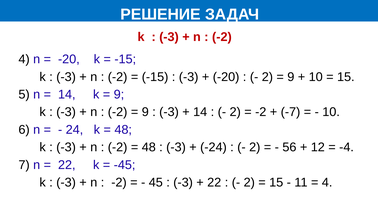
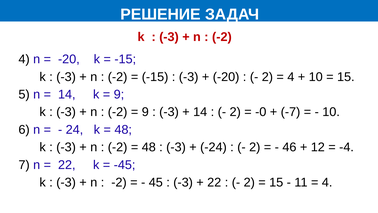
9: 9 -> 4 (291, 77)
-2: -2 -> -0 (261, 112)
56: 56 -> 46 (289, 147)
